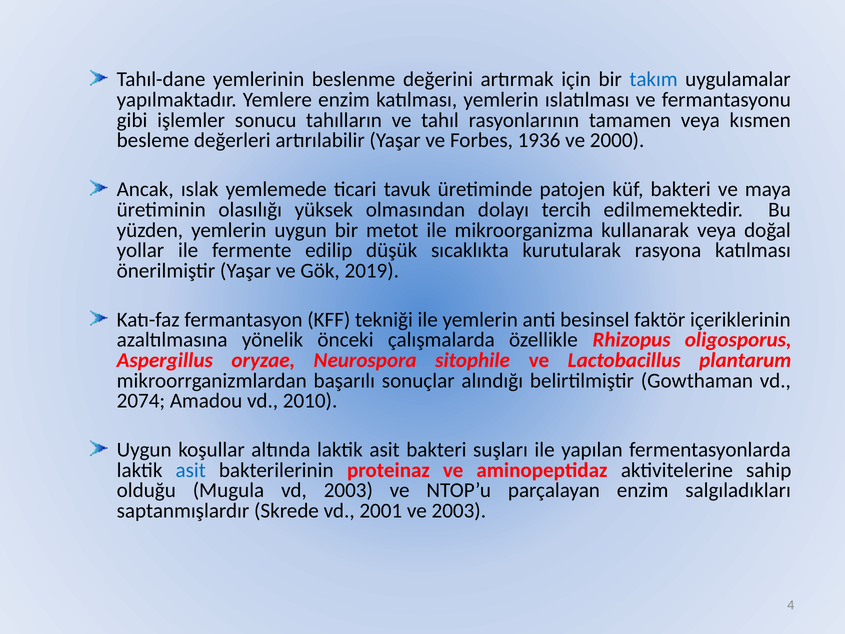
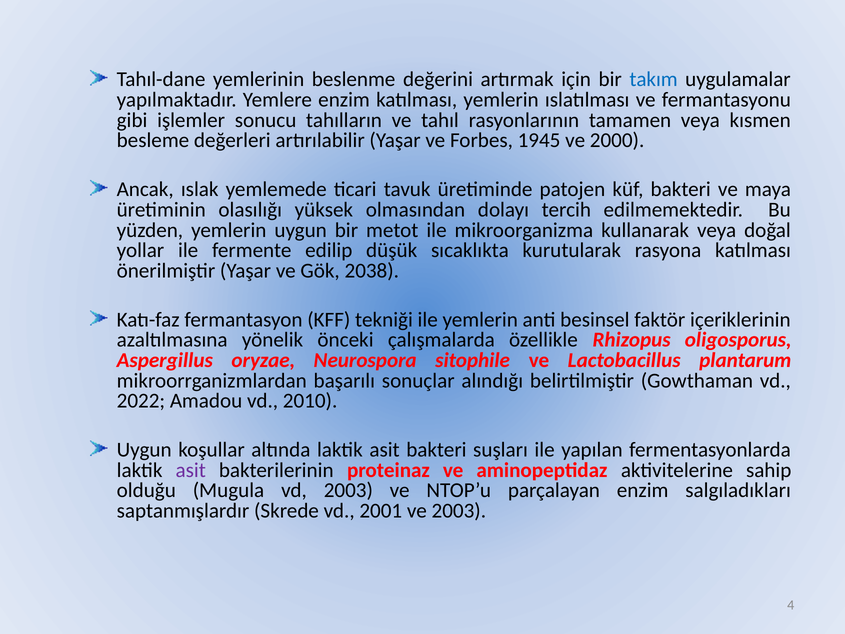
1936: 1936 -> 1945 (539, 140)
2019: 2019 -> 2038 (372, 271)
2074: 2074 -> 2022 (141, 401)
asit colour: blue -> purple (191, 470)
